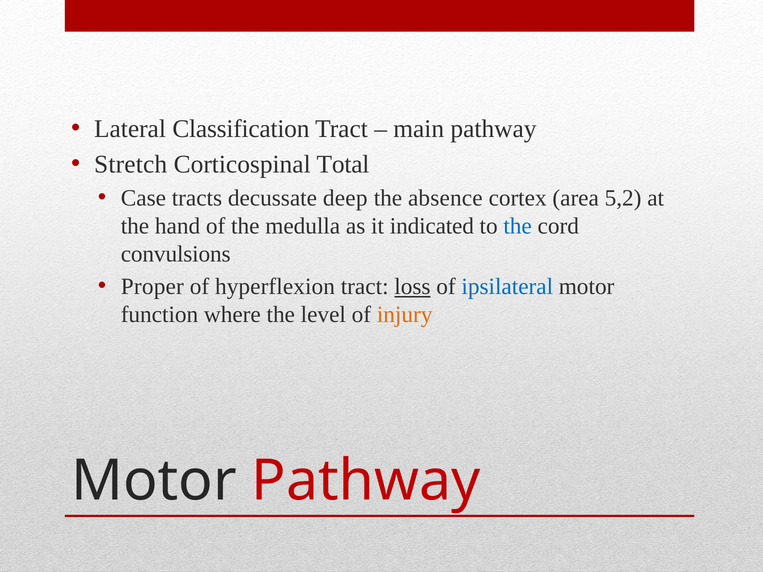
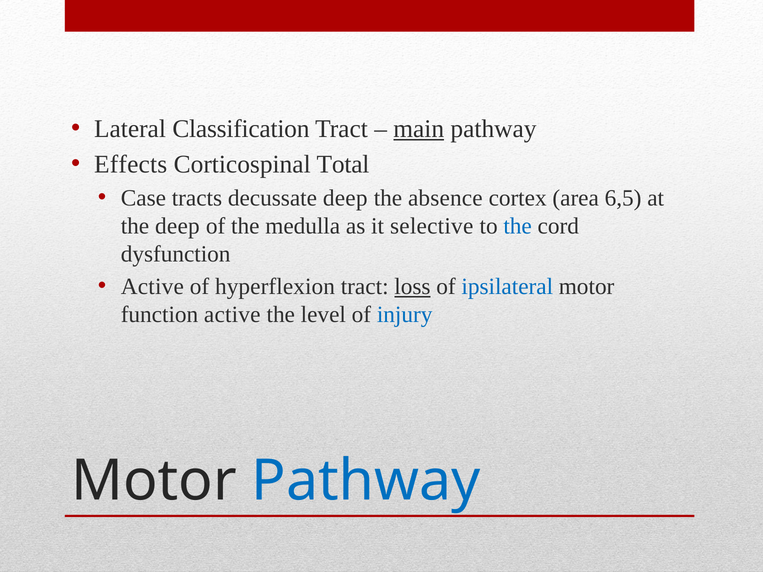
main underline: none -> present (419, 129)
Stretch: Stretch -> Effects (131, 164)
5,2: 5,2 -> 6,5 (623, 198)
the hand: hand -> deep (177, 226)
indicated: indicated -> selective (432, 226)
convulsions: convulsions -> dysfunction (176, 254)
Proper: Proper -> Active (152, 287)
function where: where -> active (232, 315)
injury colour: orange -> blue (405, 315)
Pathway colour: red -> blue (366, 481)
